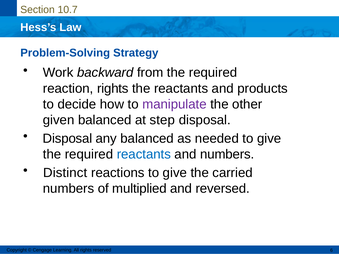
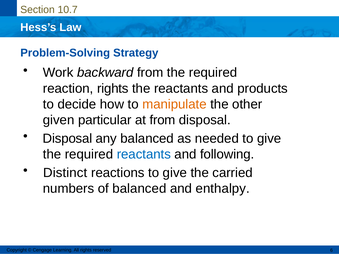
manipulate colour: purple -> orange (175, 104)
given balanced: balanced -> particular (105, 120)
at step: step -> from (162, 120)
and numbers: numbers -> following (227, 154)
of multiplied: multiplied -> balanced (139, 189)
reversed: reversed -> enthalpy (223, 189)
